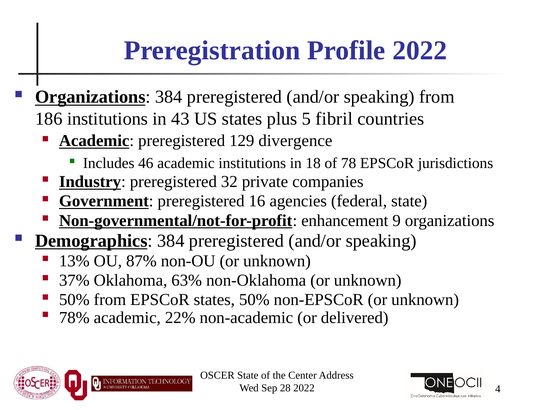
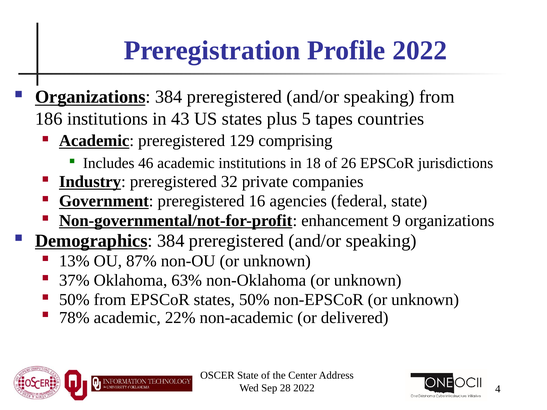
fibril: fibril -> tapes (334, 119)
divergence: divergence -> comprising (295, 141)
78: 78 -> 26 (349, 163)
